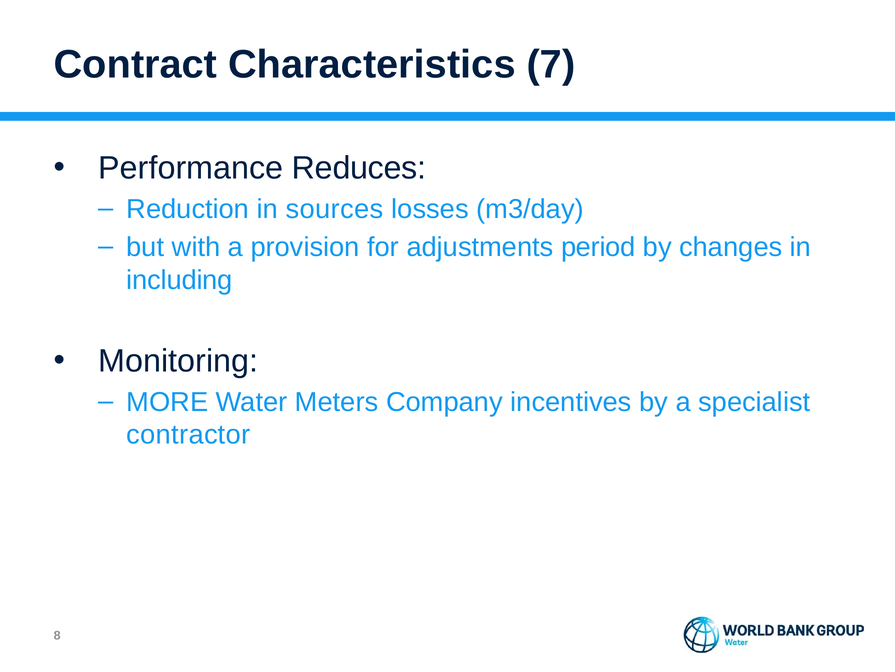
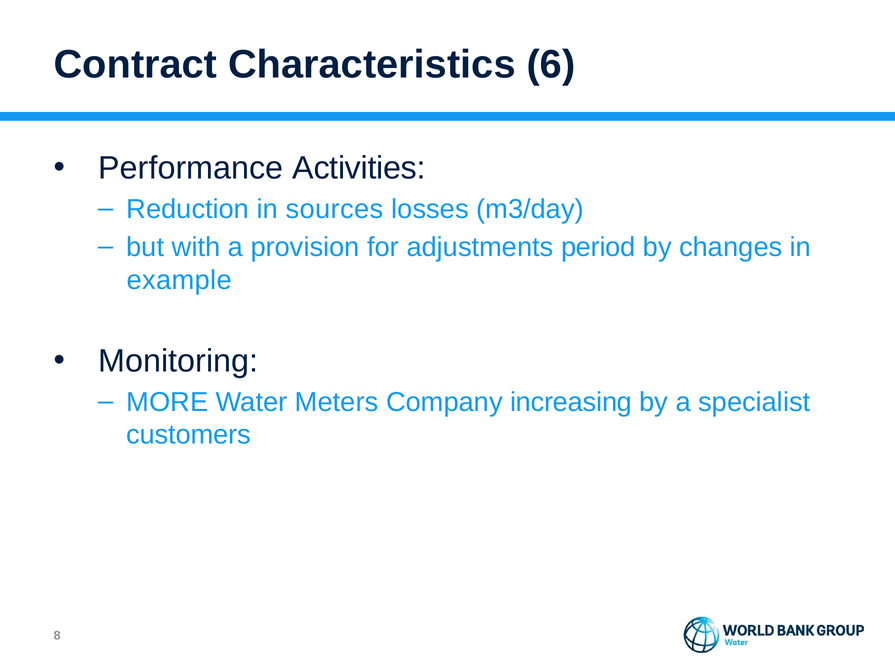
7: 7 -> 6 (551, 64)
Reduces: Reduces -> Activities (359, 168)
including: including -> example (179, 280)
incentives: incentives -> increasing (571, 402)
contractor: contractor -> customers (189, 434)
